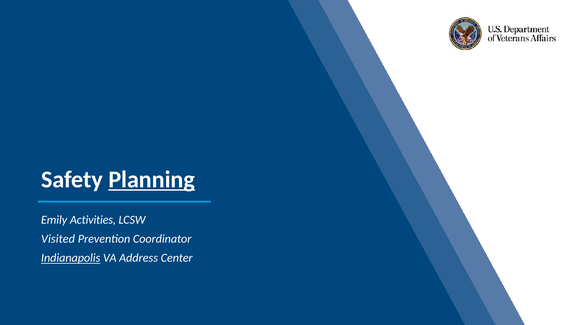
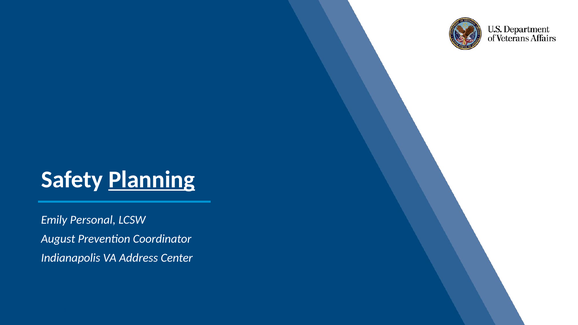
Activities: Activities -> Personal (93, 220)
Visited: Visited -> August (58, 239)
Indianapolis underline: present -> none (71, 258)
